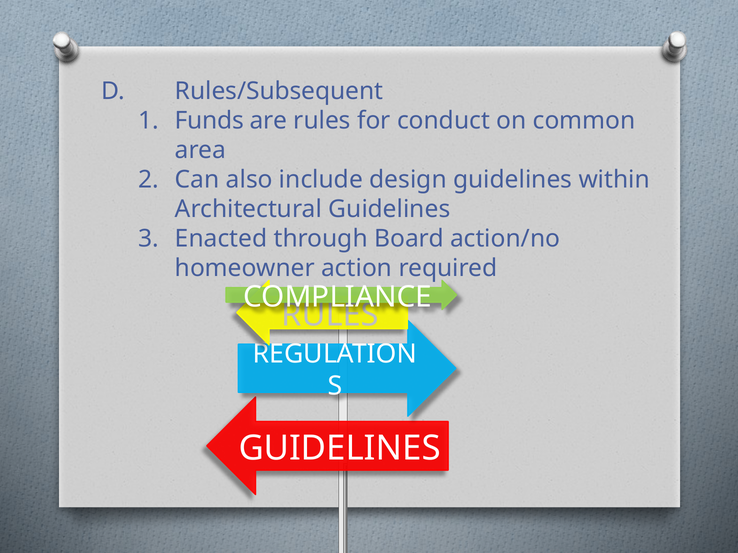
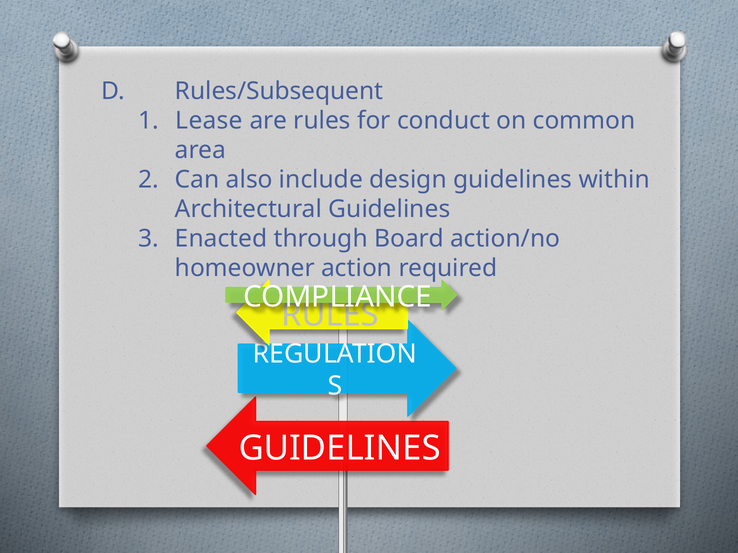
Funds: Funds -> Lease (209, 121)
